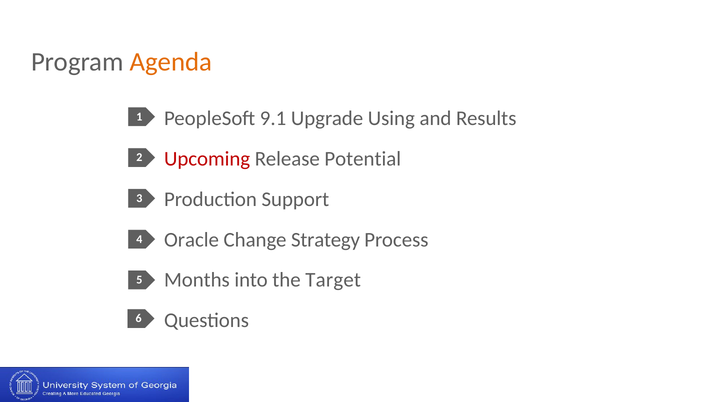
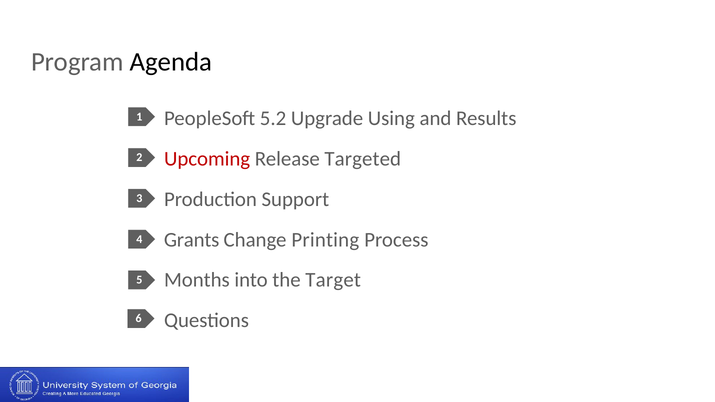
Agenda colour: orange -> black (171, 62)
9.1: 9.1 -> 5.2 (273, 119)
Potential: Potential -> Targeted (363, 159)
Oracle: Oracle -> Grants (192, 240)
Strategy: Strategy -> Printing (325, 240)
